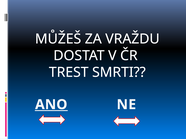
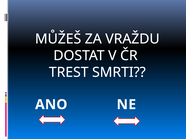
ANO underline: present -> none (51, 105)
